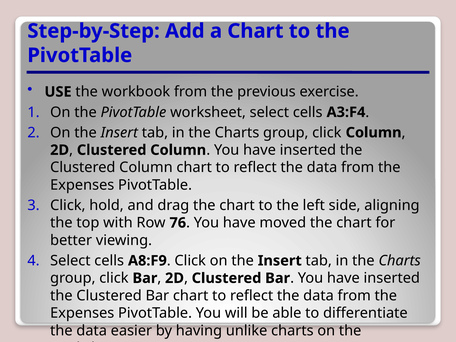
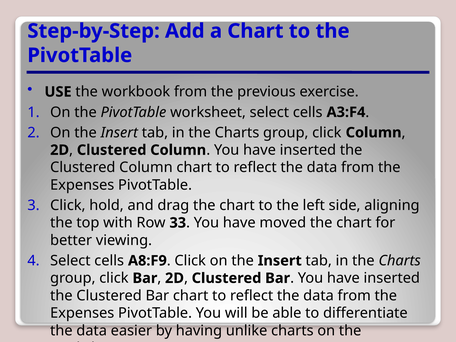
76: 76 -> 33 (178, 223)
